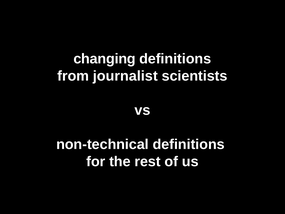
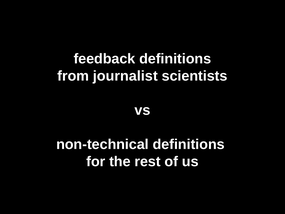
changing: changing -> feedback (104, 59)
